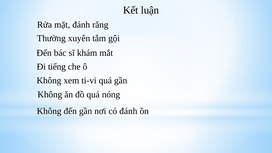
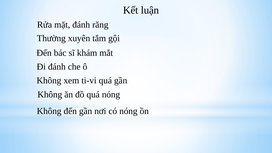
Đi tiếng: tiếng -> đánh (57, 67)
có đánh: đánh -> nóng (128, 111)
